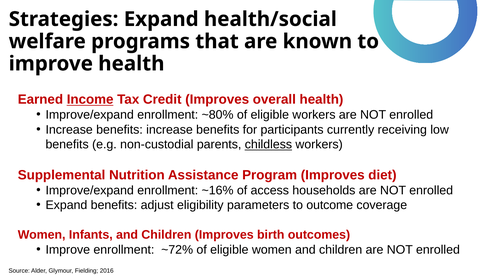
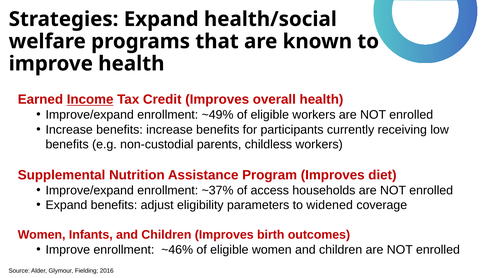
~80%: ~80% -> ~49% (218, 115)
childless underline: present -> none (268, 144)
~16%: ~16% -> ~37% (218, 190)
outcome: outcome -> widened (330, 205)
~72%: ~72% -> ~46% (177, 249)
